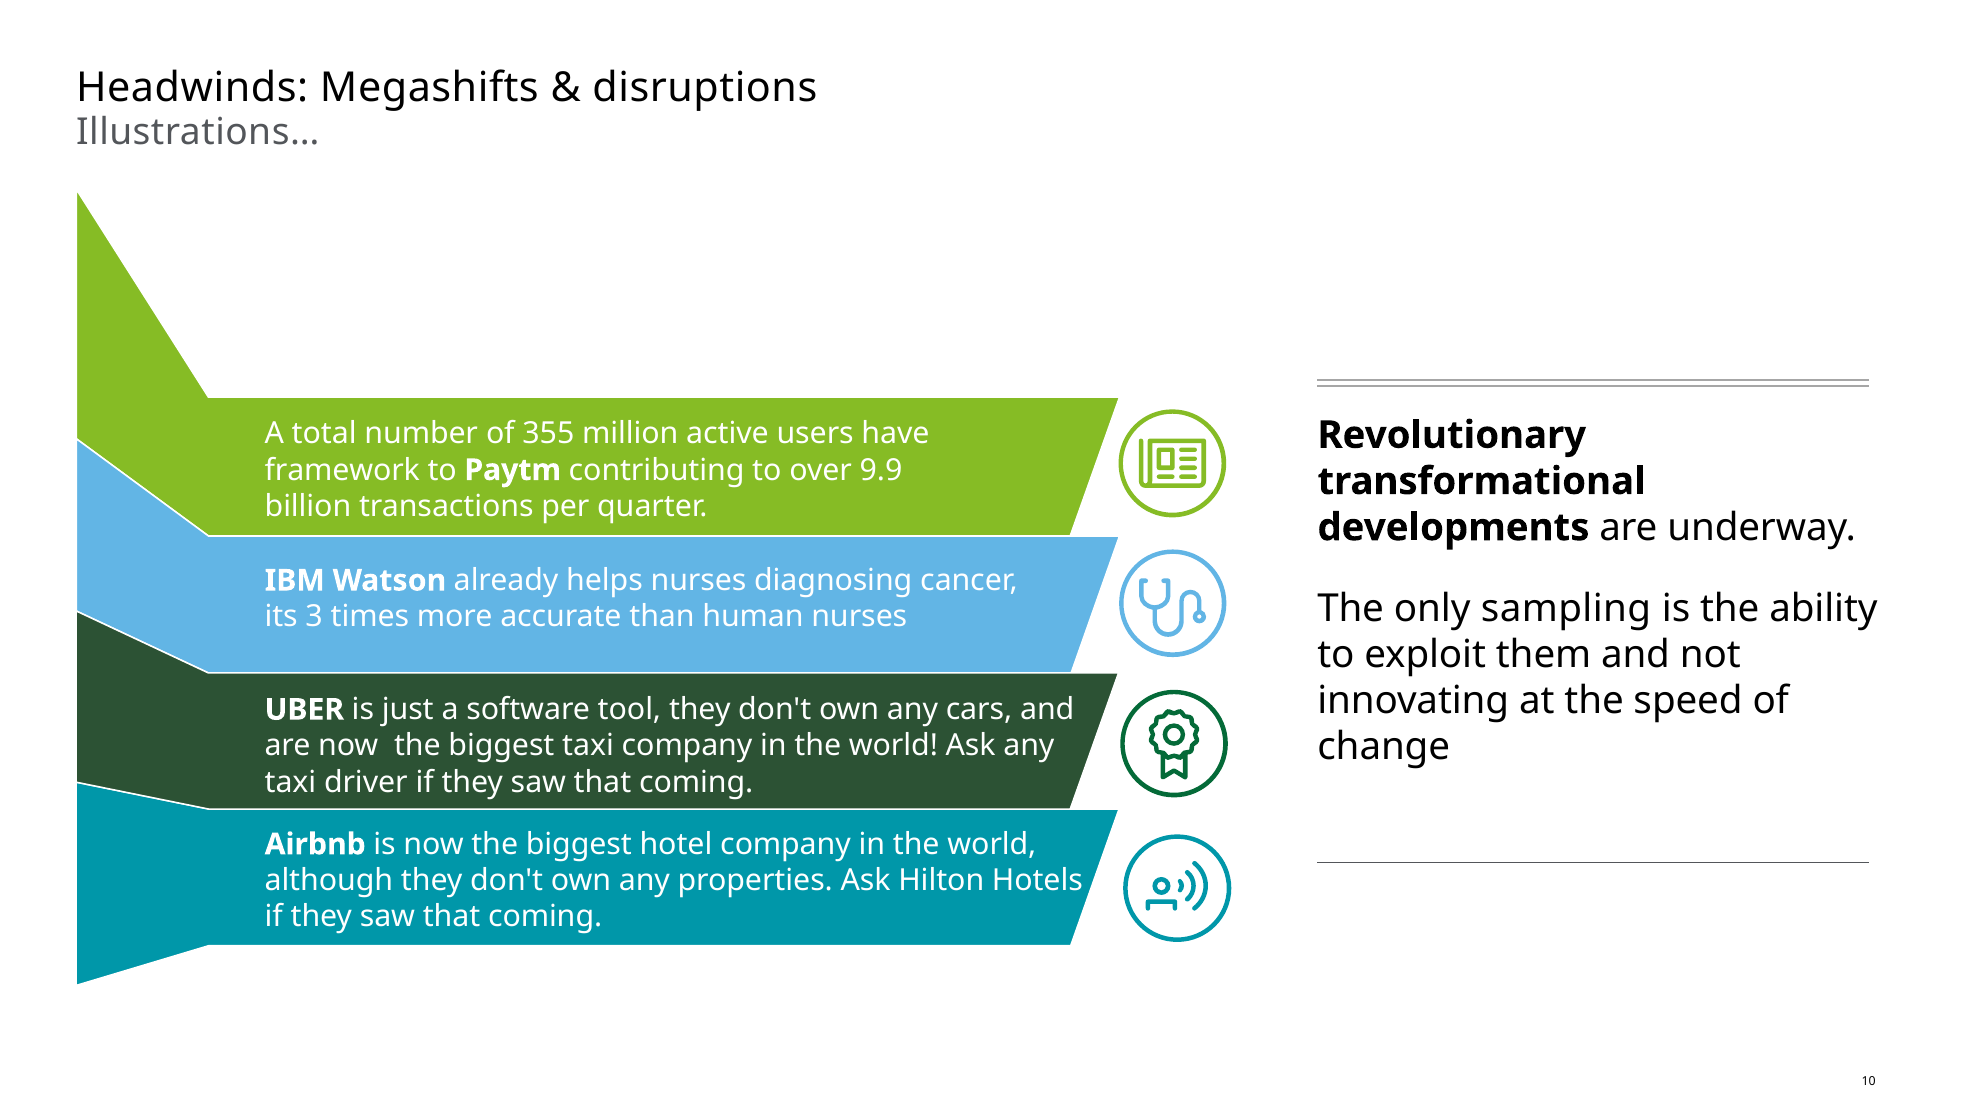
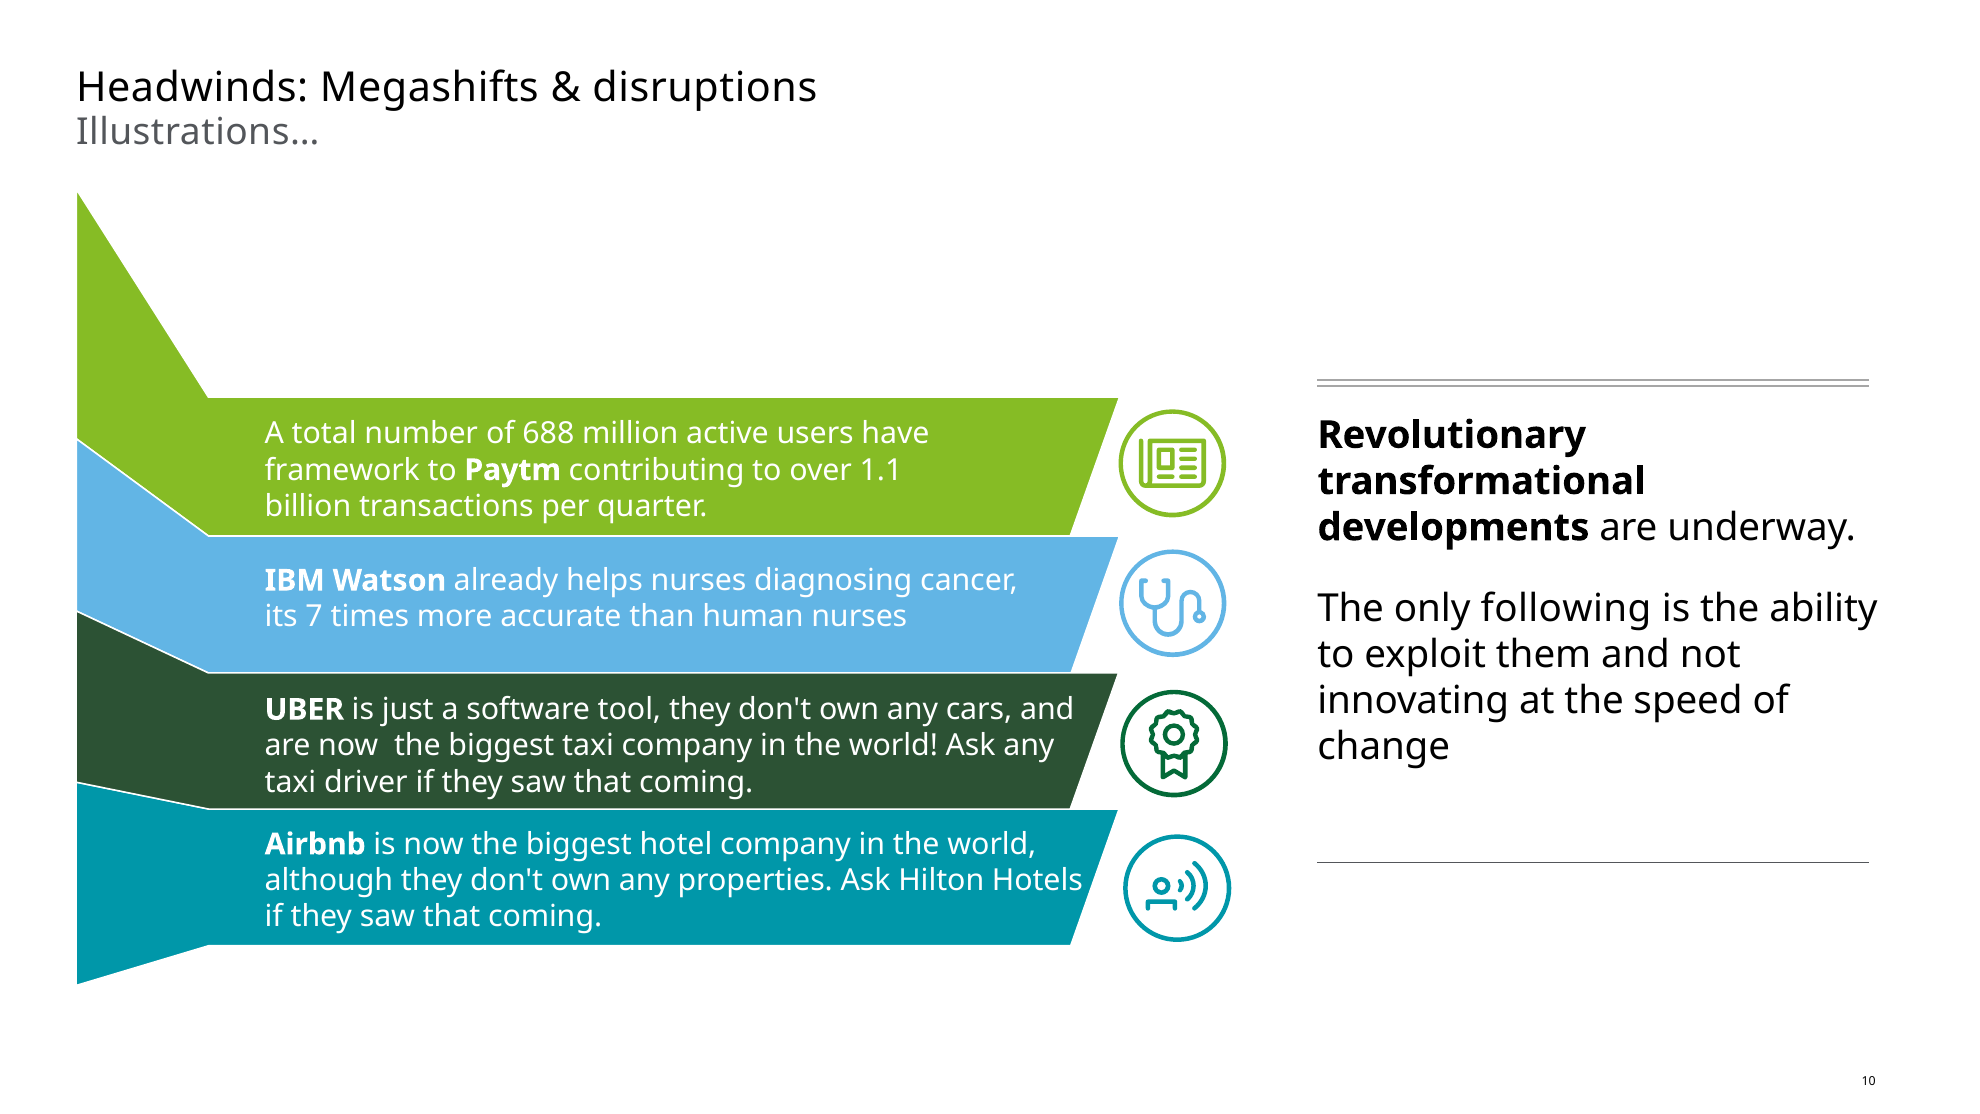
355: 355 -> 688 (548, 434)
9.9: 9.9 -> 1.1 (881, 470)
sampling: sampling -> following (1566, 608)
3: 3 -> 7 (314, 617)
